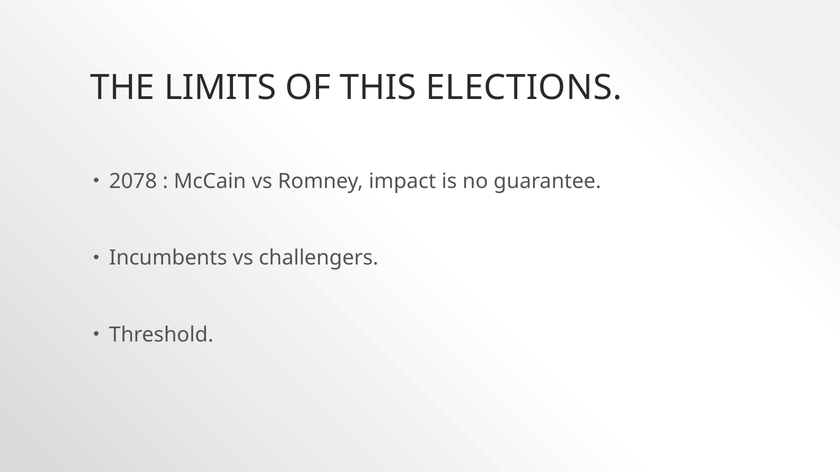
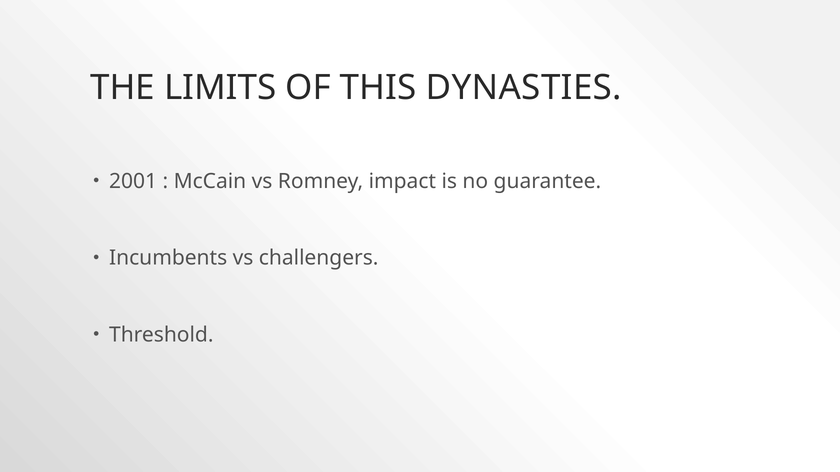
ELECTIONS: ELECTIONS -> DYNASTIES (524, 88)
2078: 2078 -> 2001 (133, 181)
